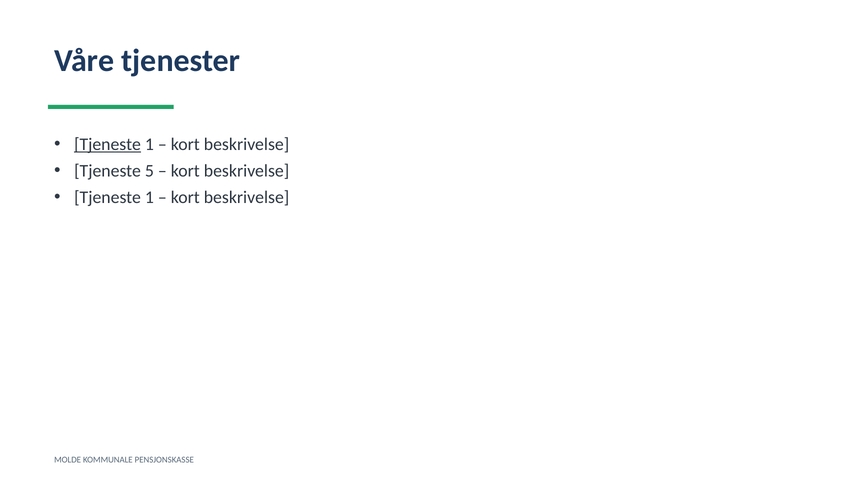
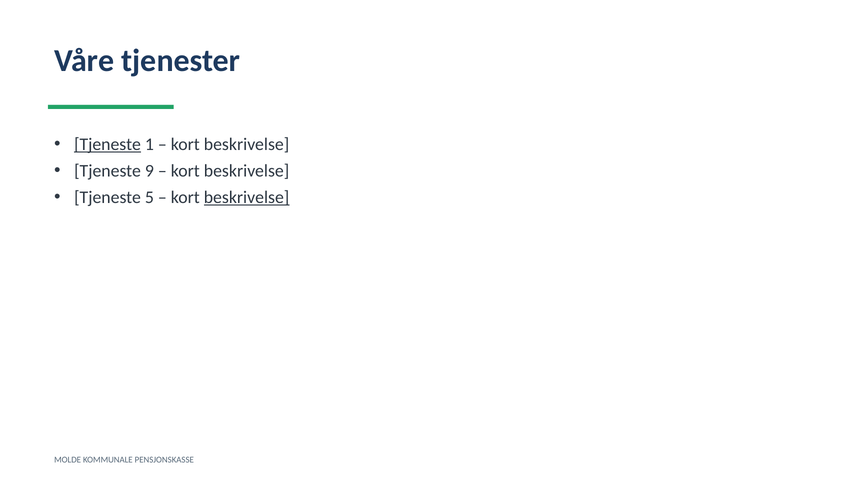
5: 5 -> 9 (149, 171)
1: 1 -> 5 (149, 198)
beskrivelse underline: none -> present (247, 198)
